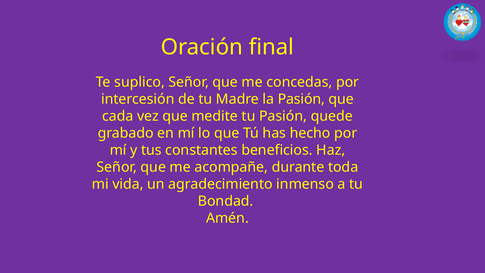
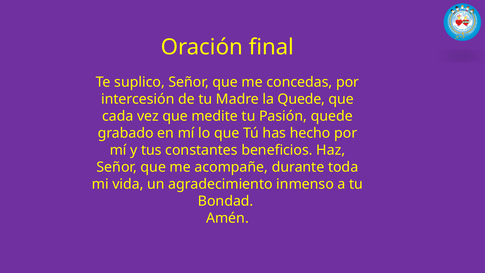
la Pasión: Pasión -> Quede (301, 99)
